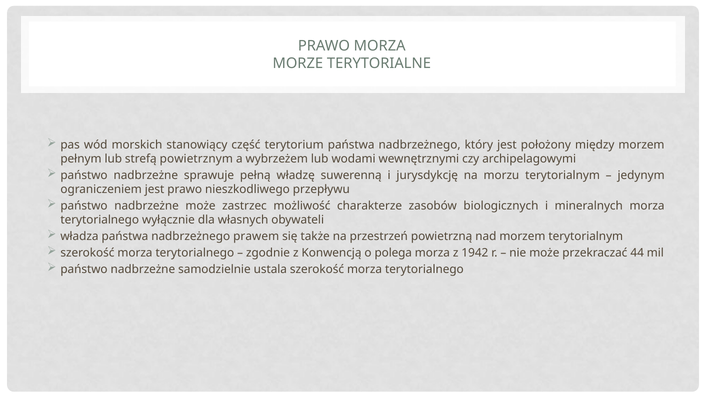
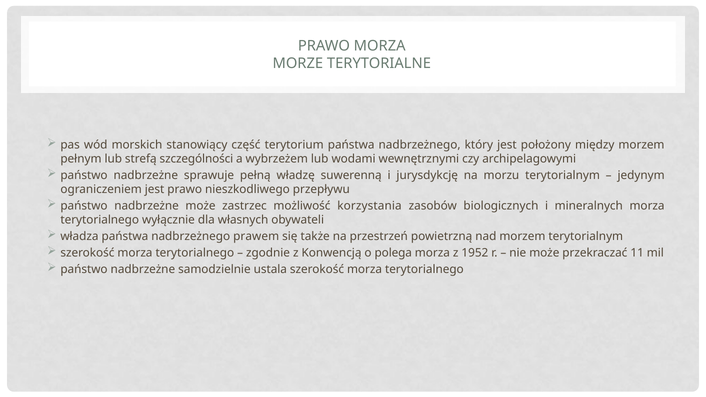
powietrznym: powietrznym -> szczególności (196, 159)
charakterze: charakterze -> korzystania (369, 206)
1942: 1942 -> 1952 (475, 253)
44: 44 -> 11 (637, 253)
